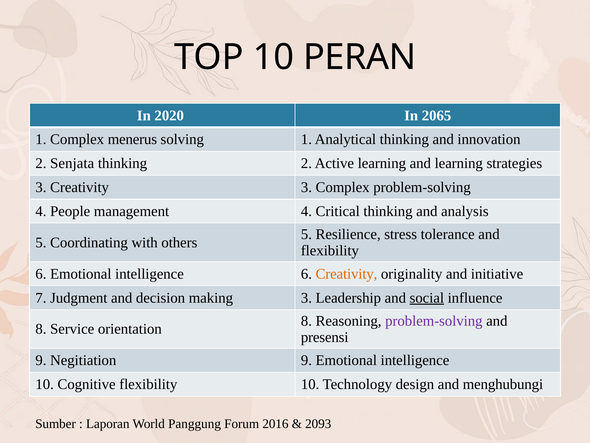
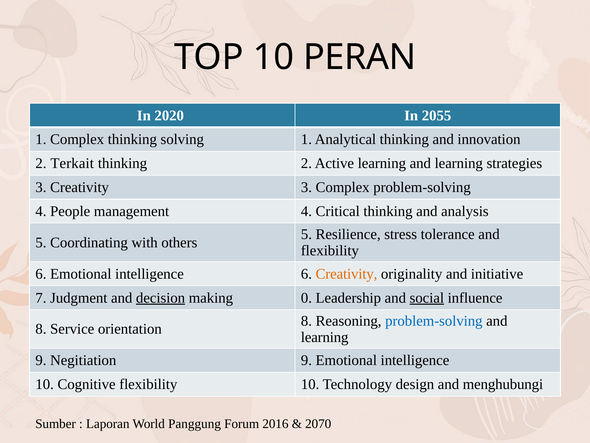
2065: 2065 -> 2055 (437, 115)
Complex menerus: menerus -> thinking (132, 139)
Senjata: Senjata -> Terkait (72, 163)
decision underline: none -> present (161, 297)
making 3: 3 -> 0 (306, 297)
problem-solving colour: purple -> blue (434, 321)
presensi: presensi -> learning (325, 337)
2093: 2093 -> 2070 (318, 423)
